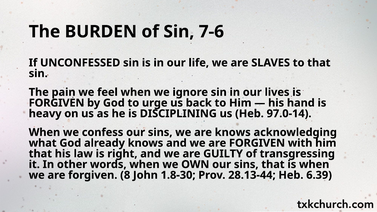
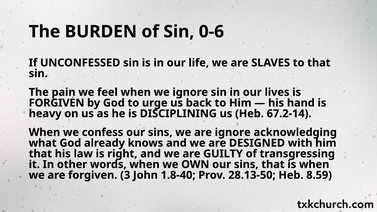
7-6: 7-6 -> 0-6 (211, 32)
97.0-14: 97.0-14 -> 67.2-14 (289, 114)
are knows: knows -> ignore (233, 132)
and we are FORGIVEN: FORGIVEN -> DESIGNED (257, 143)
8: 8 -> 3 (125, 175)
1.8-30: 1.8-30 -> 1.8-40 (178, 175)
28.13-44: 28.13-44 -> 28.13-50 (252, 175)
6.39: 6.39 -> 8.59 (319, 175)
